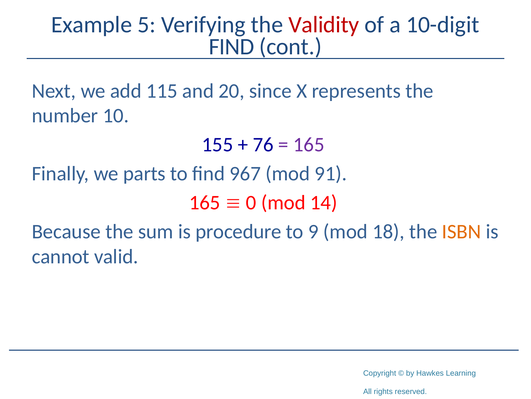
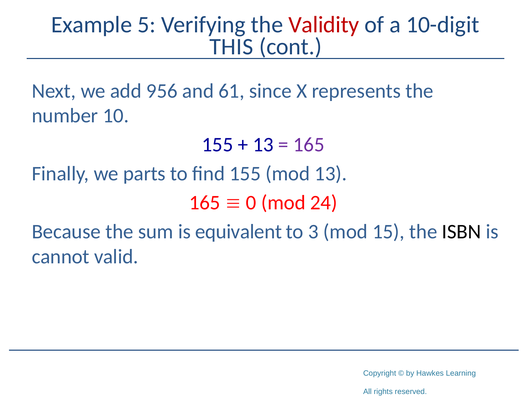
FIND: FIND -> THIS (231, 47)
115: 115 -> 956 (162, 91)
20: 20 -> 61 (231, 91)
76: 76 -> 13 (263, 145)
find 967: 967 -> 155 (245, 173)
mod 91: 91 -> 13 (331, 173)
14: 14 -> 24 (324, 202)
procedure: procedure -> equivalent (239, 231)
9: 9 -> 3 (313, 231)
18: 18 -> 15 (388, 231)
ISBN colour: orange -> black (462, 231)
